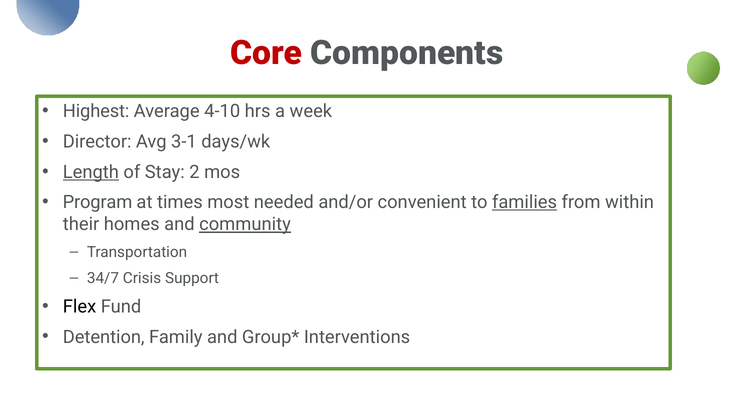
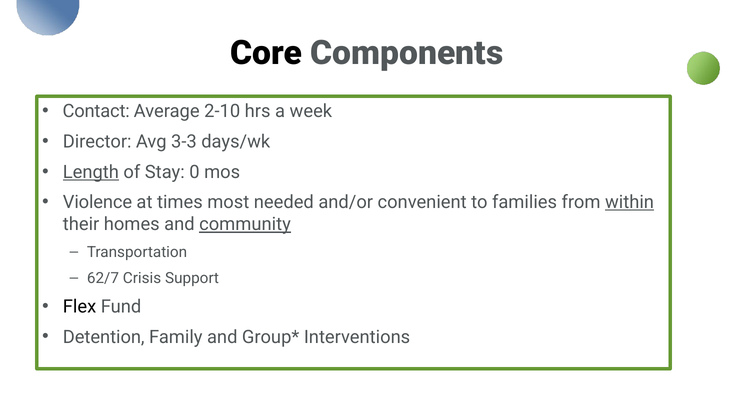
Core colour: red -> black (266, 53)
Highest: Highest -> Contact (96, 111)
4-10: 4-10 -> 2-10 (222, 111)
3-1: 3-1 -> 3-3 (184, 142)
2: 2 -> 0 (194, 172)
Program: Program -> Violence (97, 202)
families underline: present -> none (525, 202)
within underline: none -> present (630, 202)
34/7: 34/7 -> 62/7 (103, 278)
